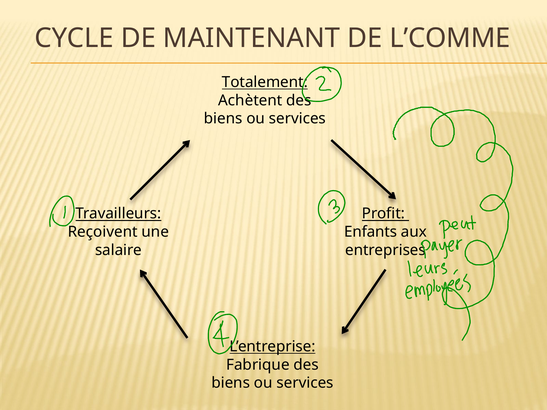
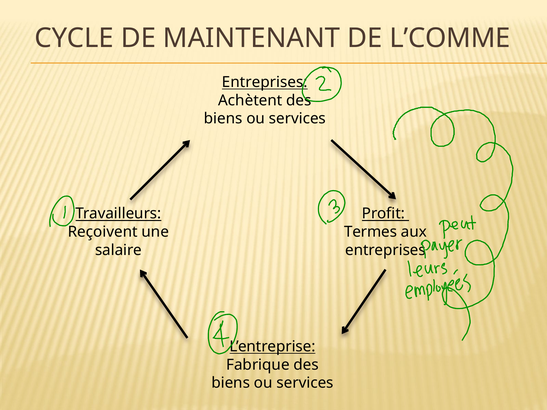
Totalement: Totalement -> Entreprises (265, 82)
Enfants: Enfants -> Termes (371, 232)
